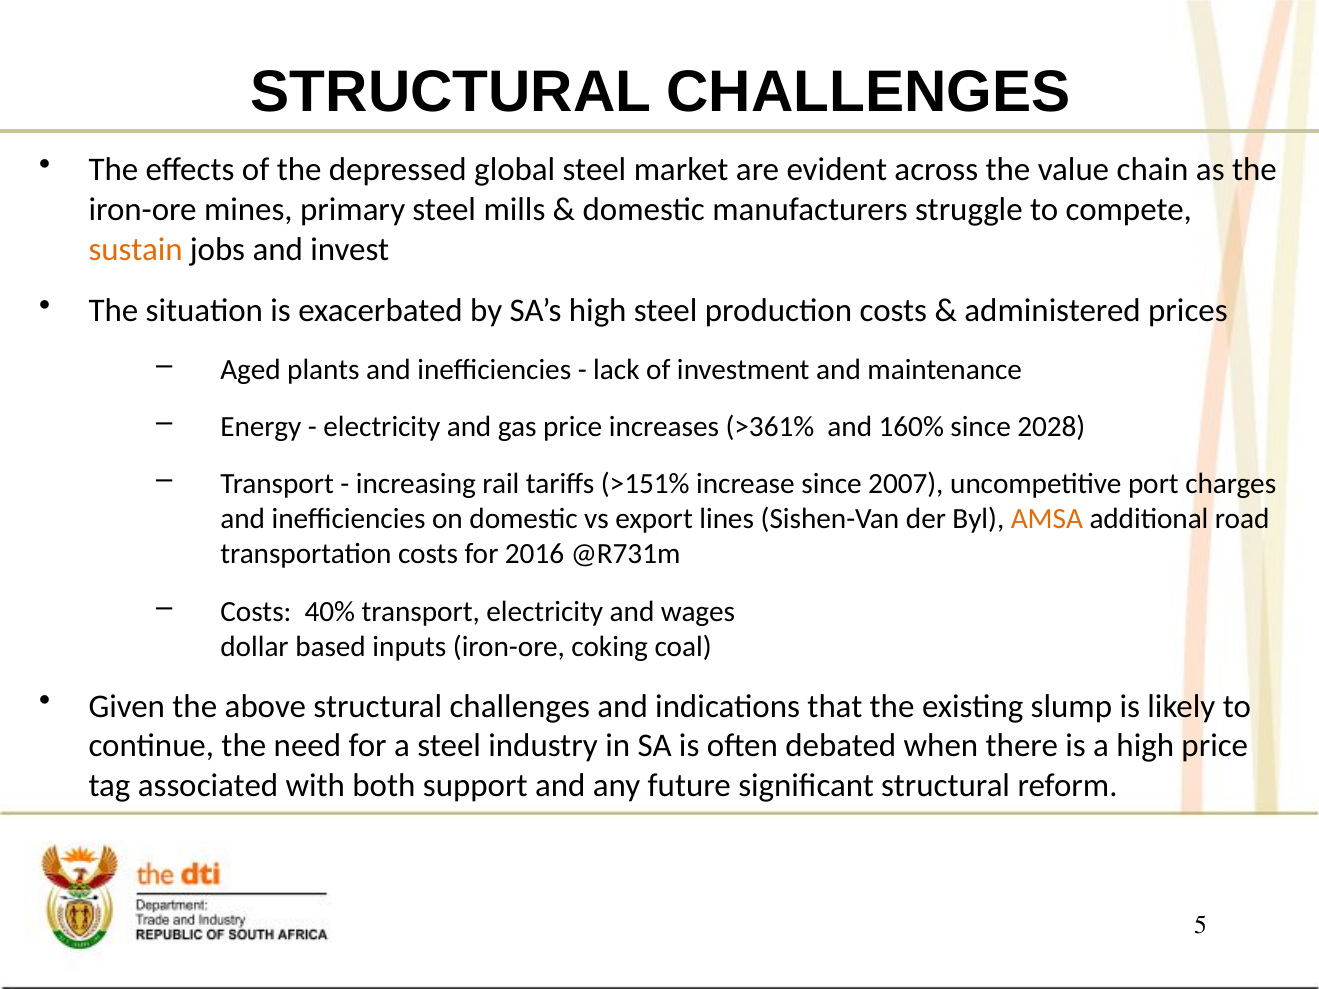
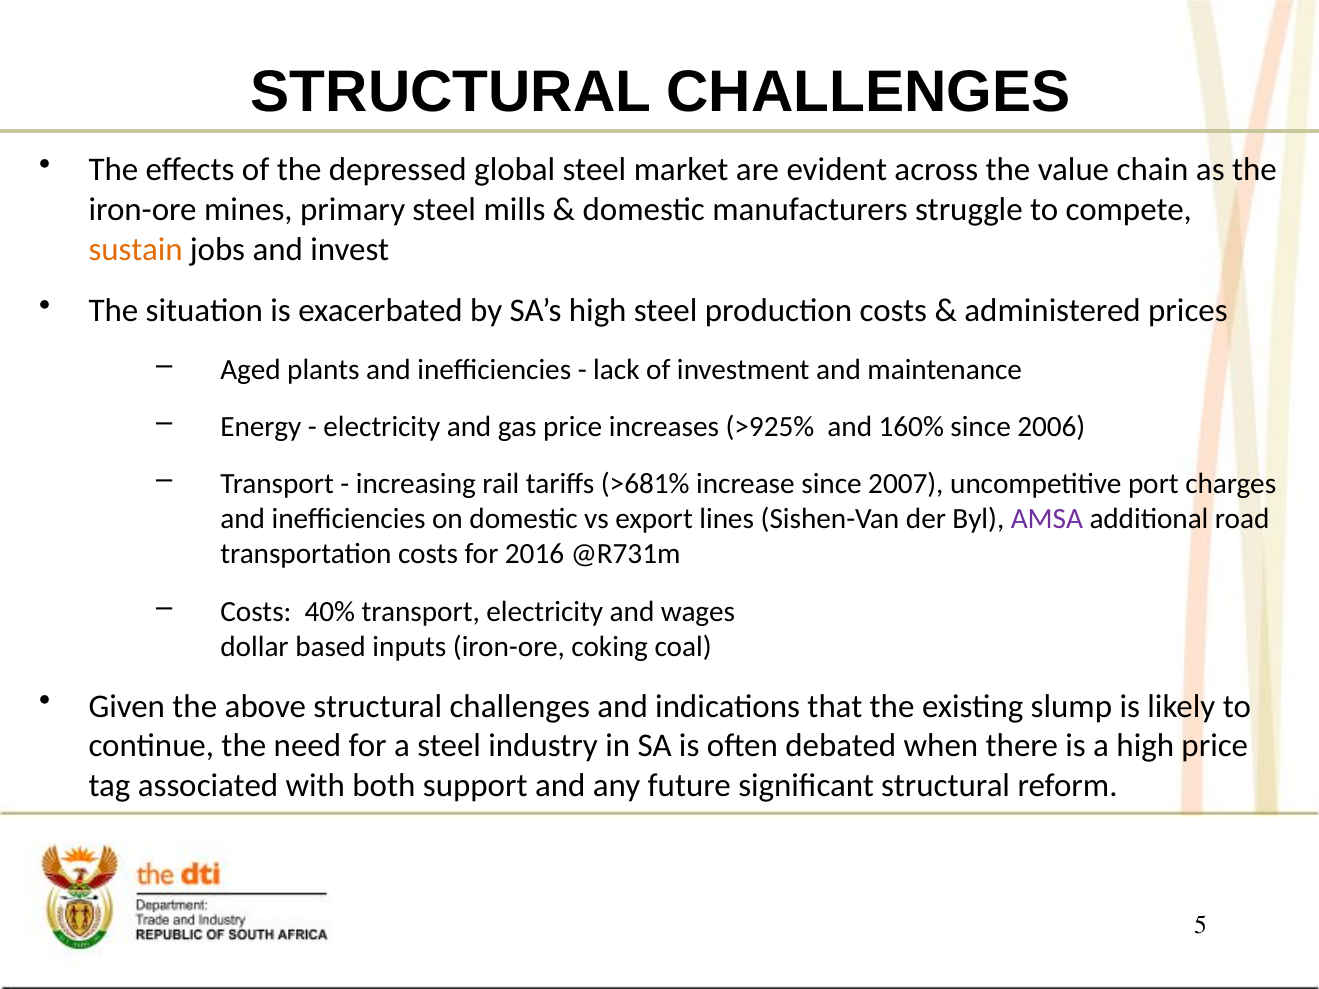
>361%: >361% -> >925% (770, 427)
2028: 2028 -> 2006 (1051, 427)
>151%: >151% -> >681% (645, 484)
AMSA colour: orange -> purple (1047, 519)
